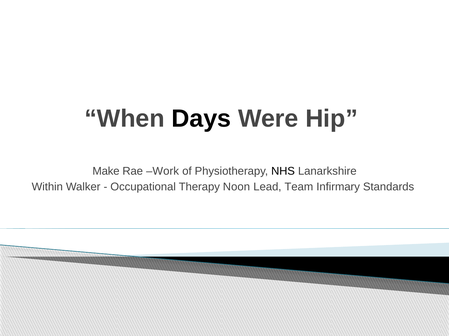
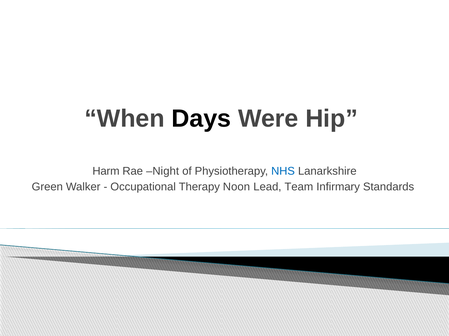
Make: Make -> Harm (106, 171)
Work: Work -> Night (163, 171)
NHS colour: black -> blue (283, 171)
Within: Within -> Green (47, 187)
